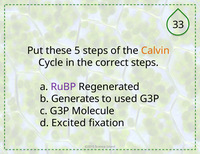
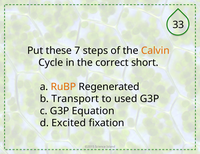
5: 5 -> 7 (77, 51)
correct steps: steps -> short (145, 63)
RuBP colour: purple -> orange (63, 87)
Generates: Generates -> Transport (75, 99)
Molecule: Molecule -> Equation (93, 111)
